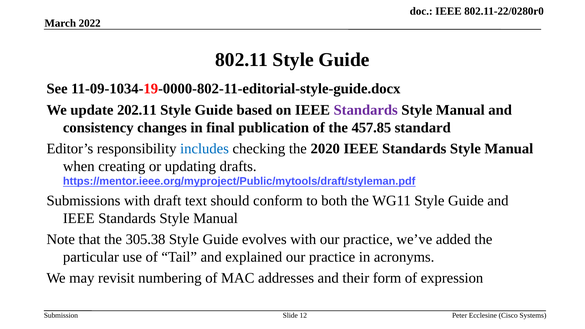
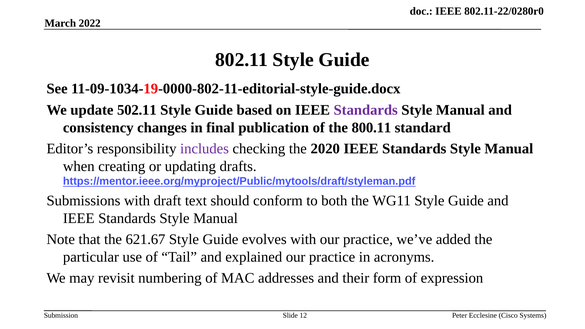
202.11: 202.11 -> 502.11 (137, 110)
457.85: 457.85 -> 800.11 (371, 128)
includes colour: blue -> purple (205, 149)
305.38: 305.38 -> 621.67 (146, 239)
